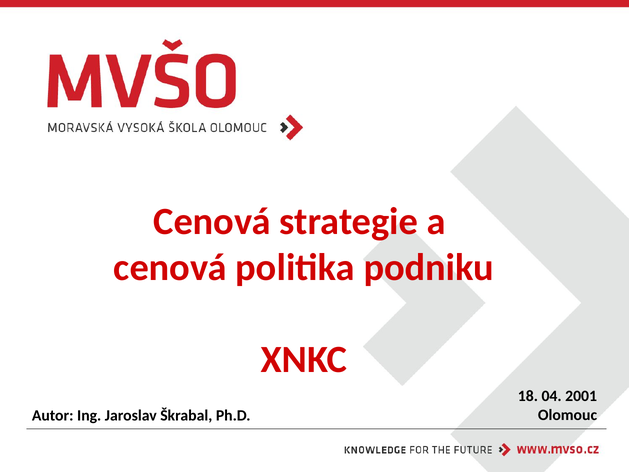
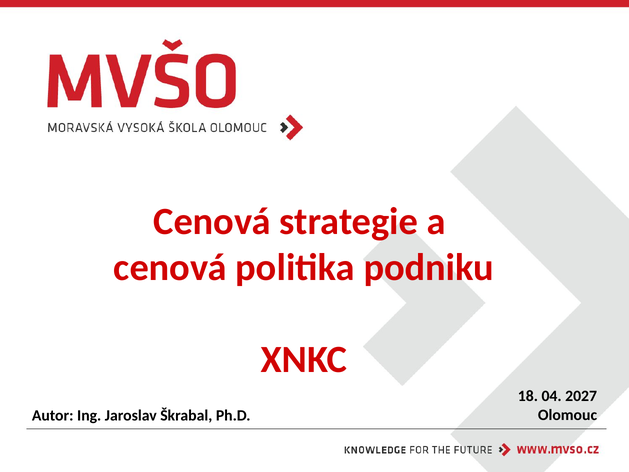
2001: 2001 -> 2027 (581, 396)
